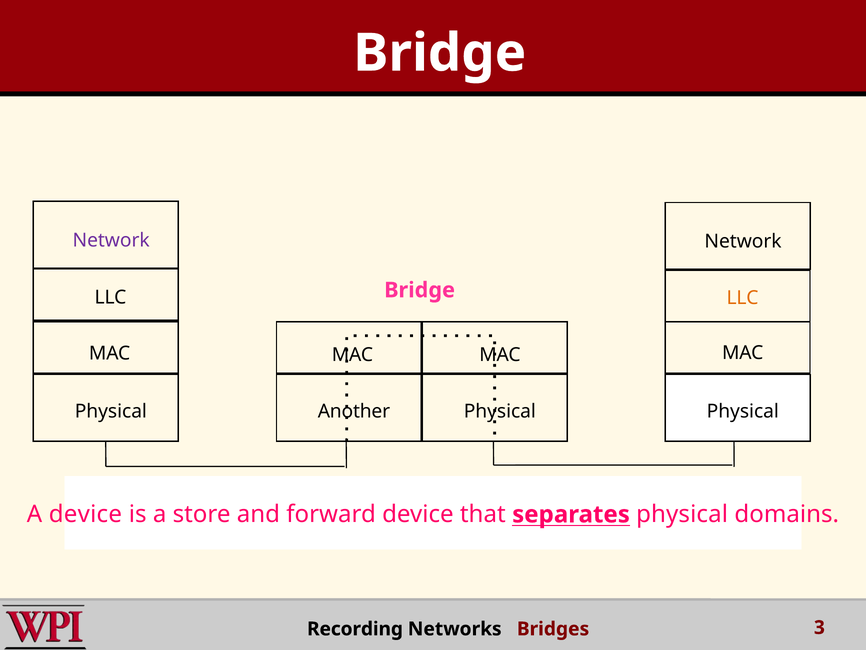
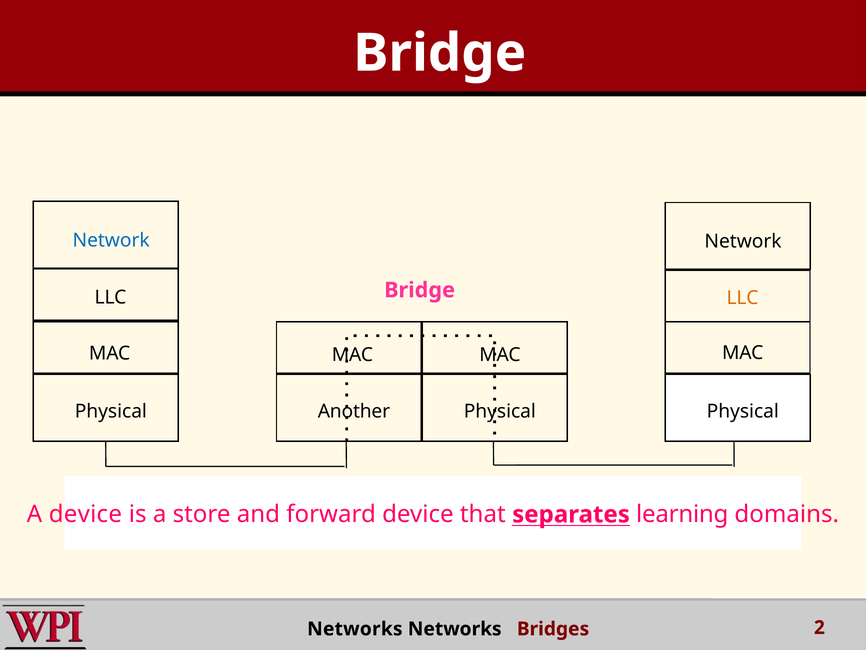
Network colour: purple -> blue (111, 240)
separates physical: physical -> learning (682, 514)
Recording: Recording -> Networks (355, 629)
3: 3 -> 2 (819, 627)
